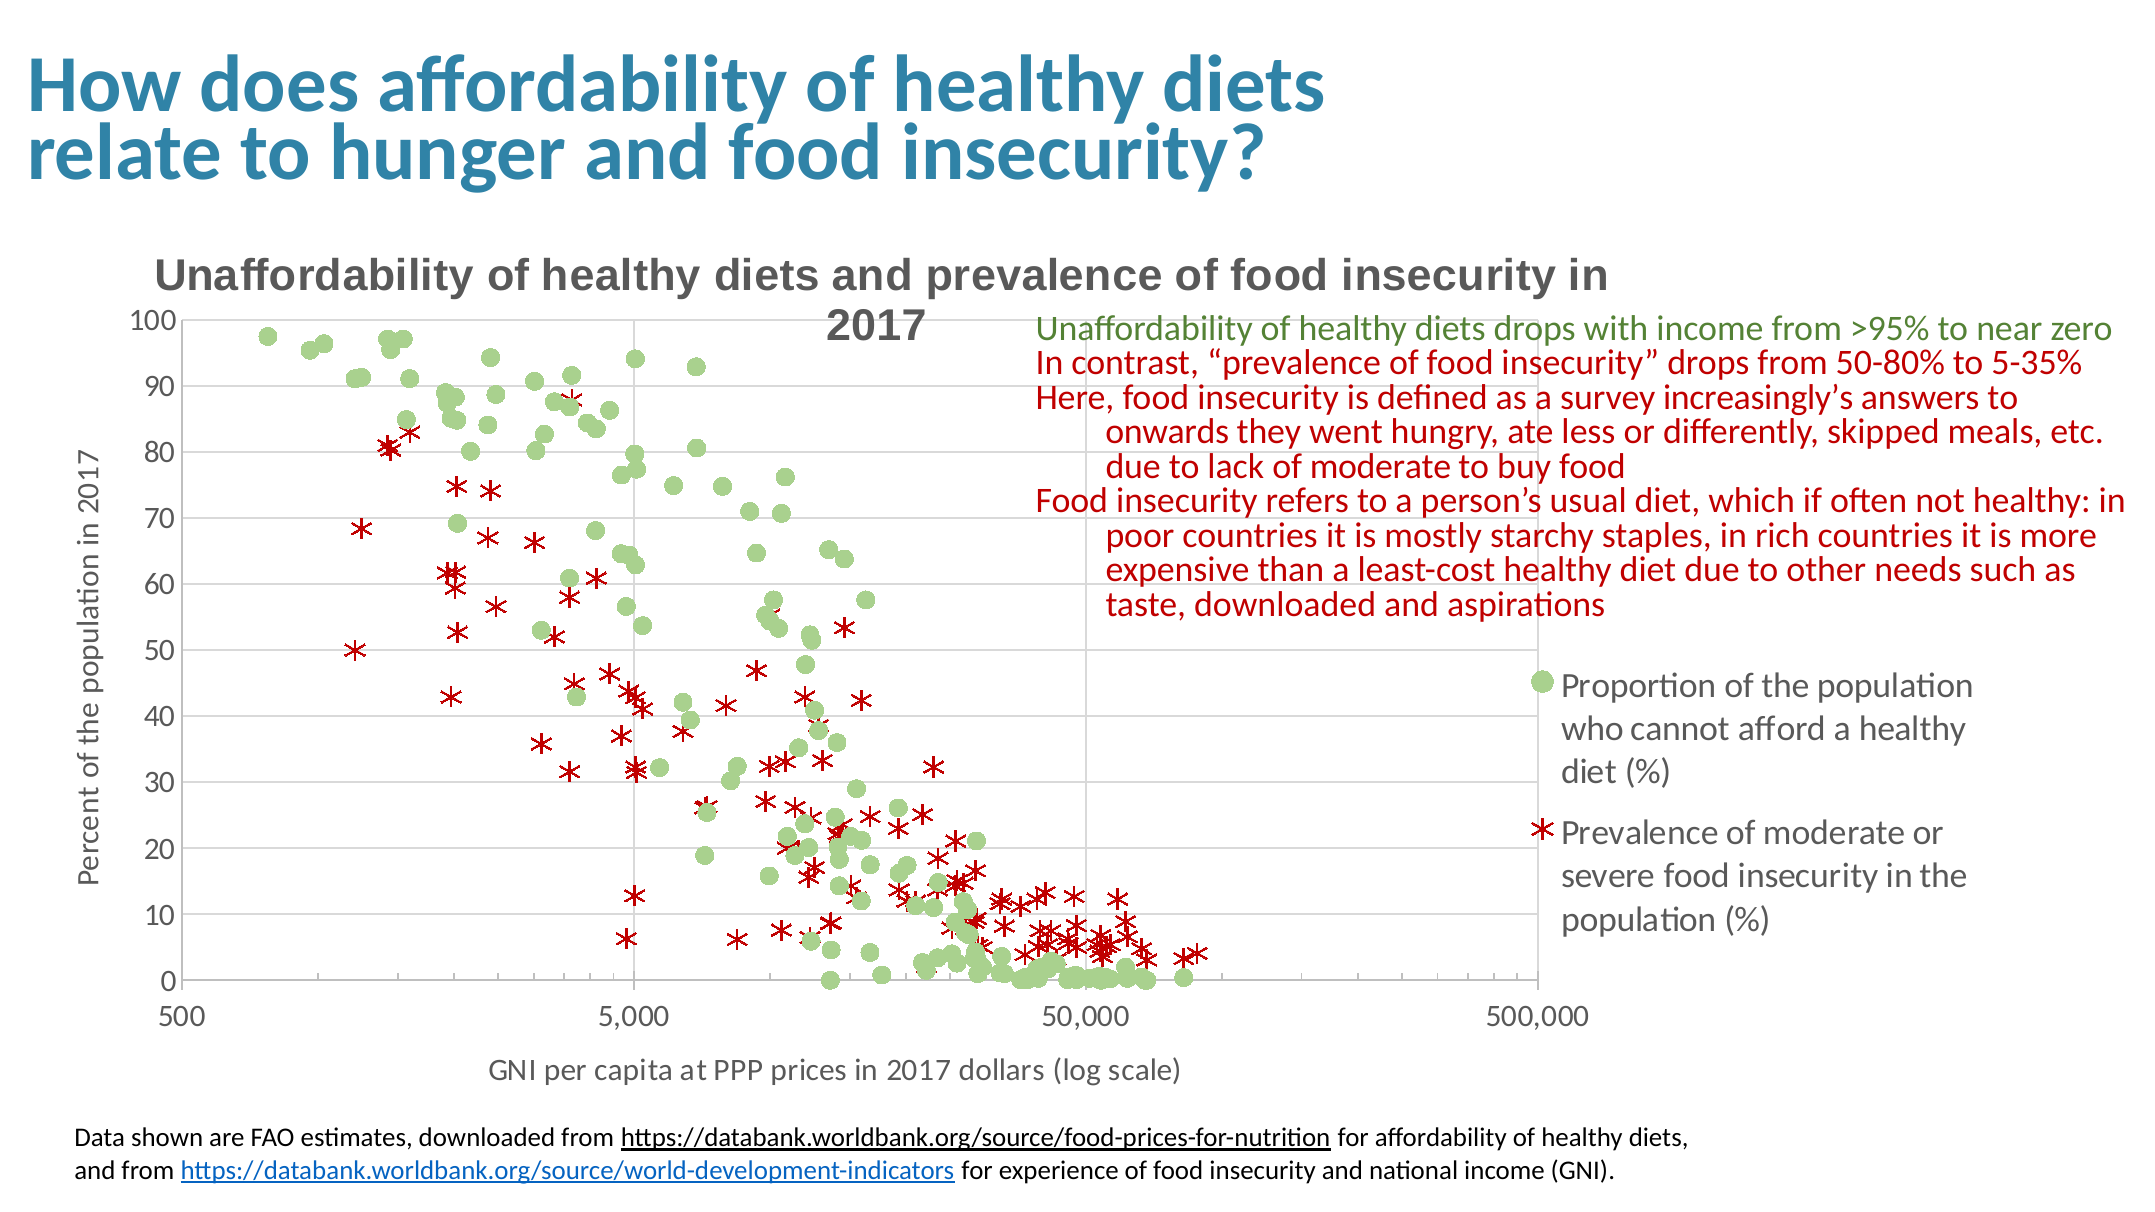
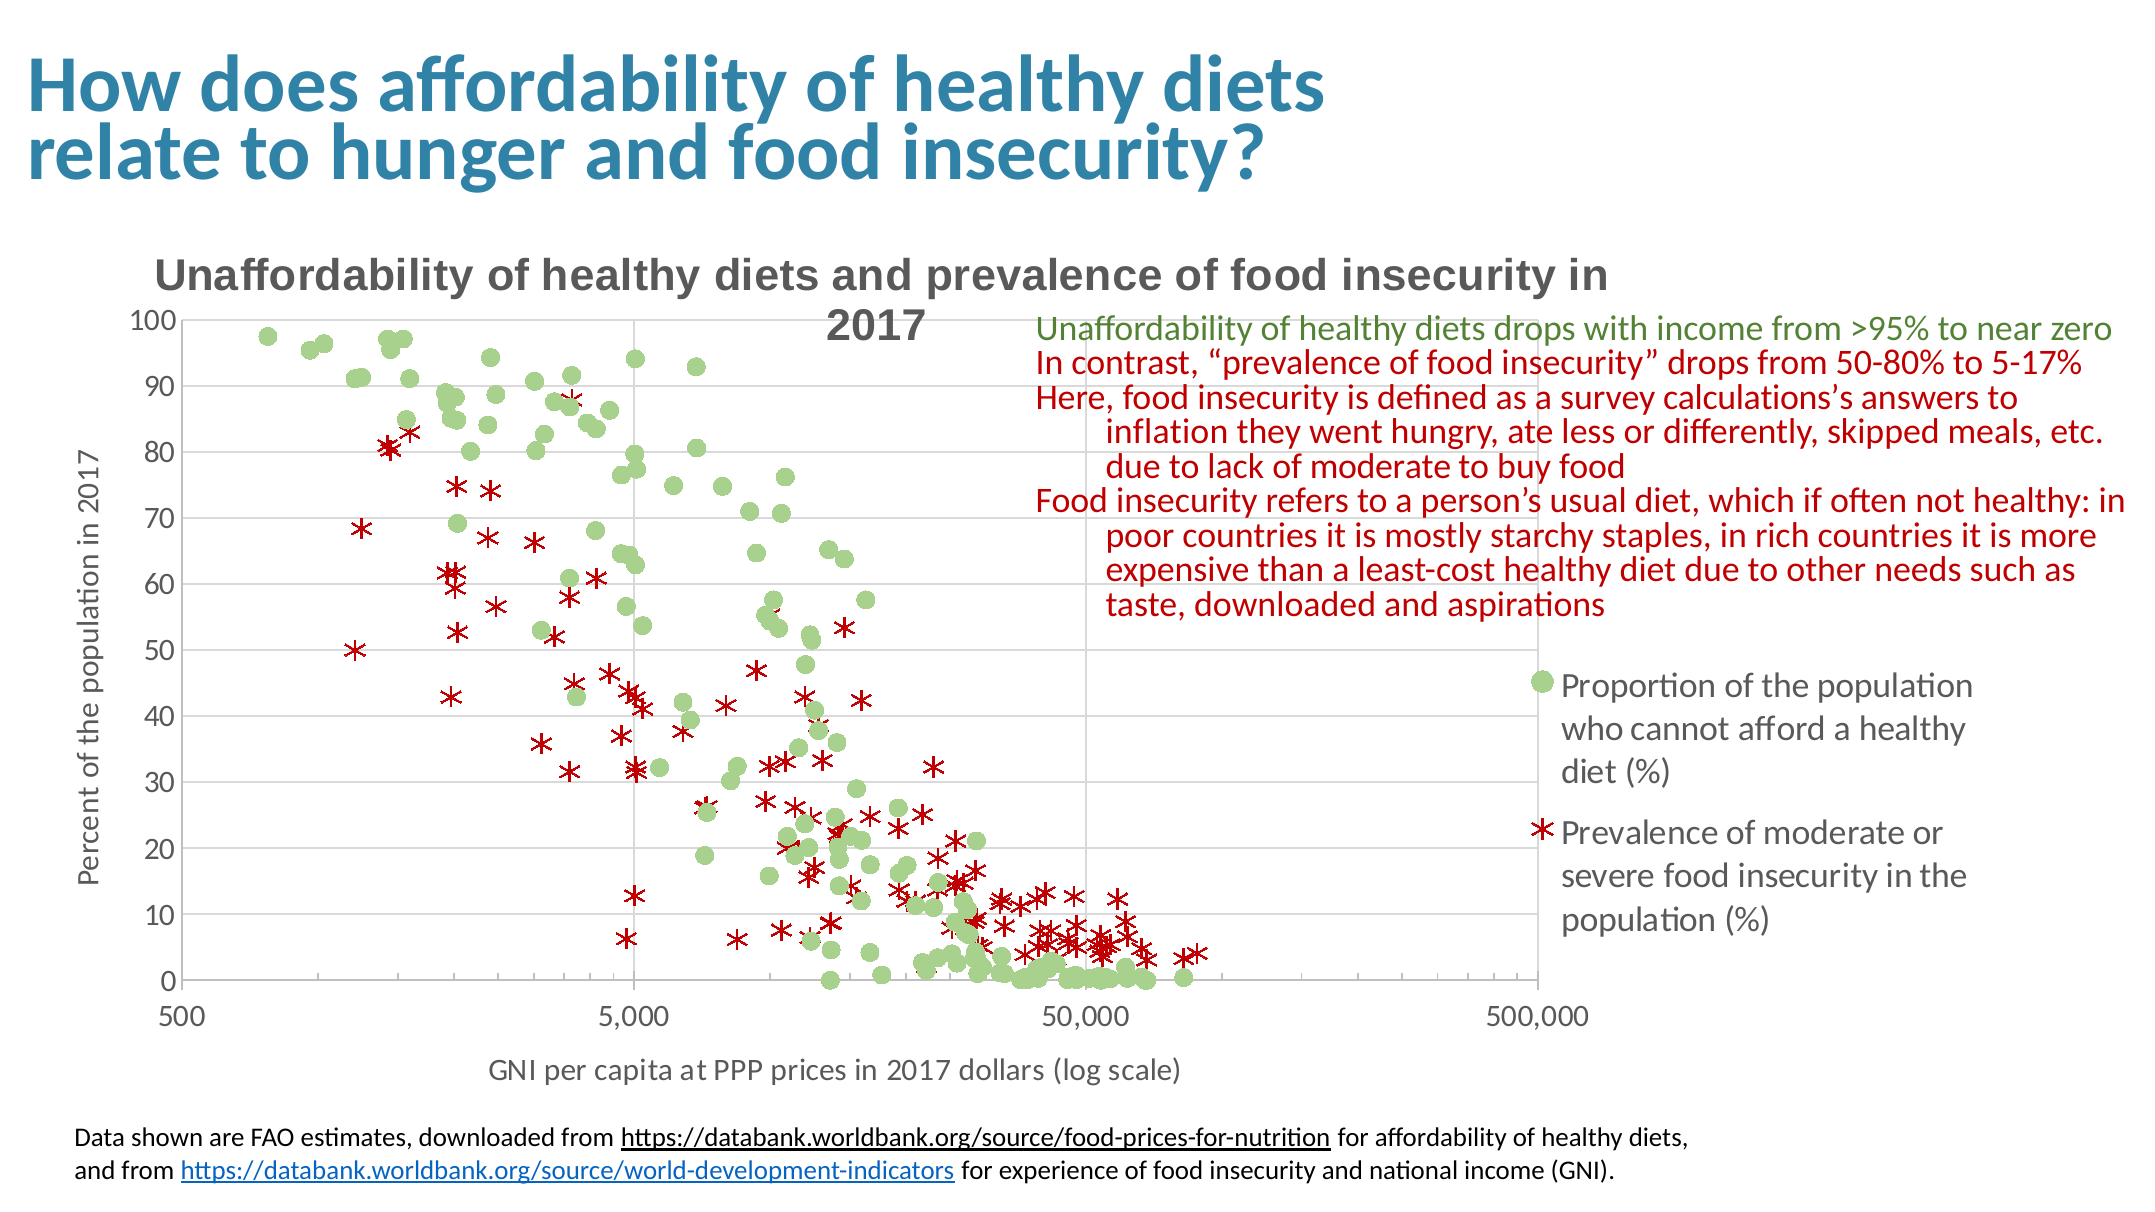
5-35%: 5-35% -> 5-17% (2037, 363)
increasingly’s: increasingly’s -> calculations’s (1758, 398)
onwards: onwards -> inflation (1167, 432)
